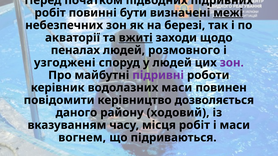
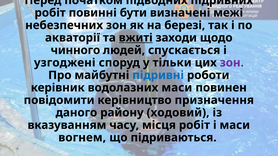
межі underline: present -> none (228, 13)
пеналах: пеналах -> чинного (75, 50)
розмовного: розмовного -> спускається (184, 50)
у людей: людей -> тільки (172, 63)
підривні colour: purple -> blue (158, 75)
дозволяється: дозволяється -> призначення (214, 100)
